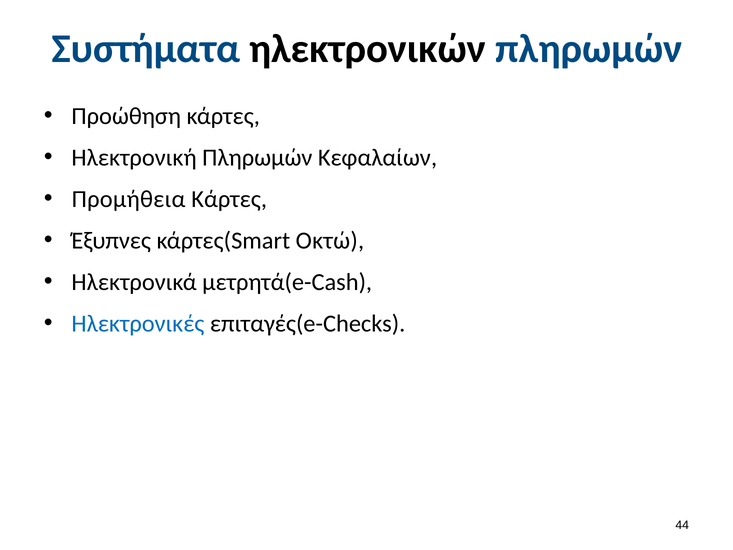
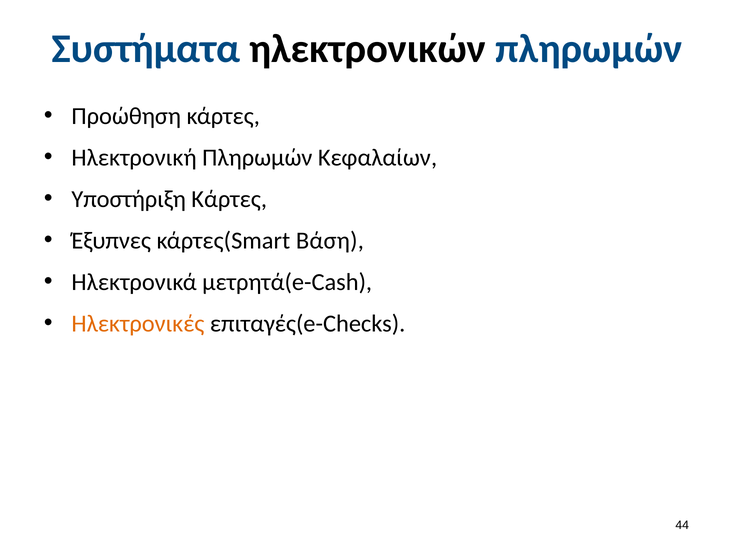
Προμήθεια: Προμήθεια -> Υποστήριξη (129, 199)
Οκτώ: Οκτώ -> Βάση (330, 241)
Ηλεκτρονικές colour: blue -> orange (138, 324)
